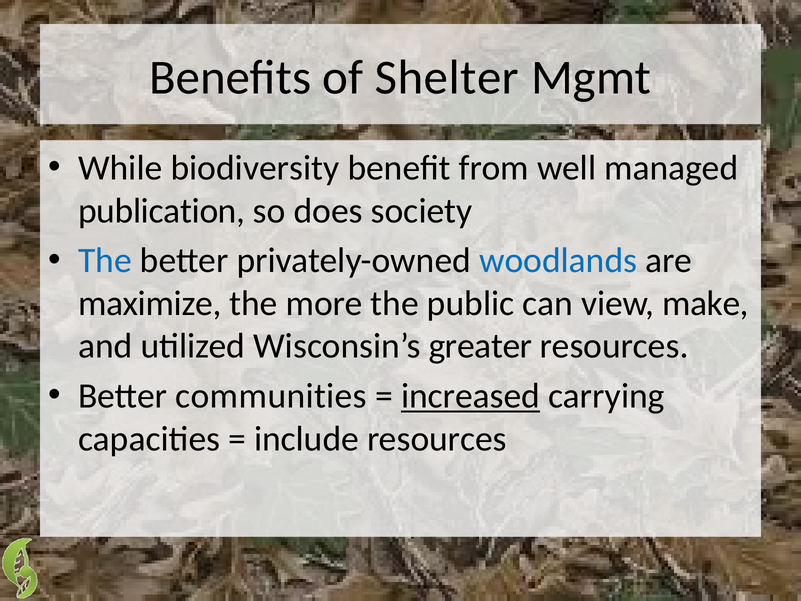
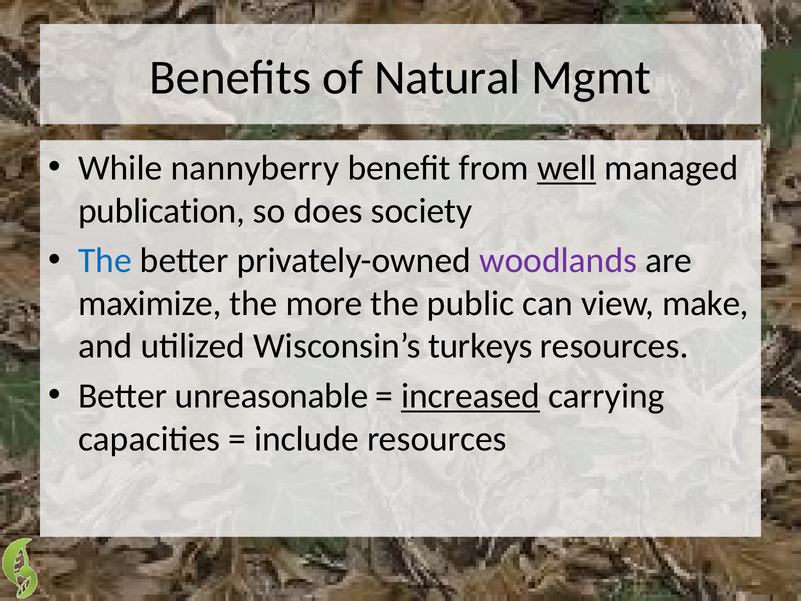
Shelter: Shelter -> Natural (447, 78)
biodiversity: biodiversity -> nannyberry (255, 168)
well underline: none -> present (567, 168)
woodlands colour: blue -> purple (558, 261)
greater: greater -> turkeys (480, 346)
communities: communities -> unreasonable (272, 396)
